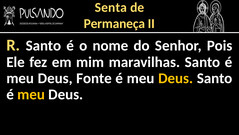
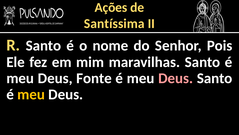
Senta: Senta -> Ações (111, 7)
Permaneça: Permaneça -> Santíssima (114, 24)
Deus colour: yellow -> pink (176, 78)
